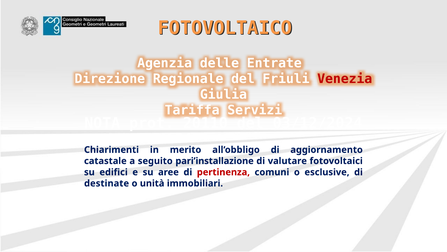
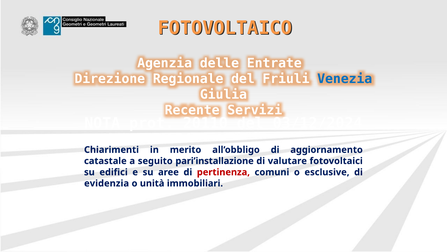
Venezia colour: red -> blue (345, 79)
Tariffa: Tariffa -> Recente (192, 110)
destinate: destinate -> evidenzia (107, 183)
